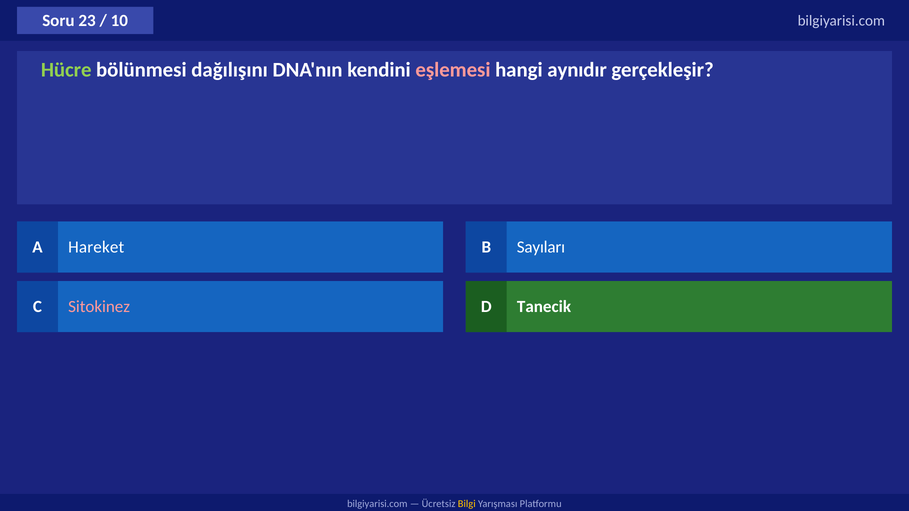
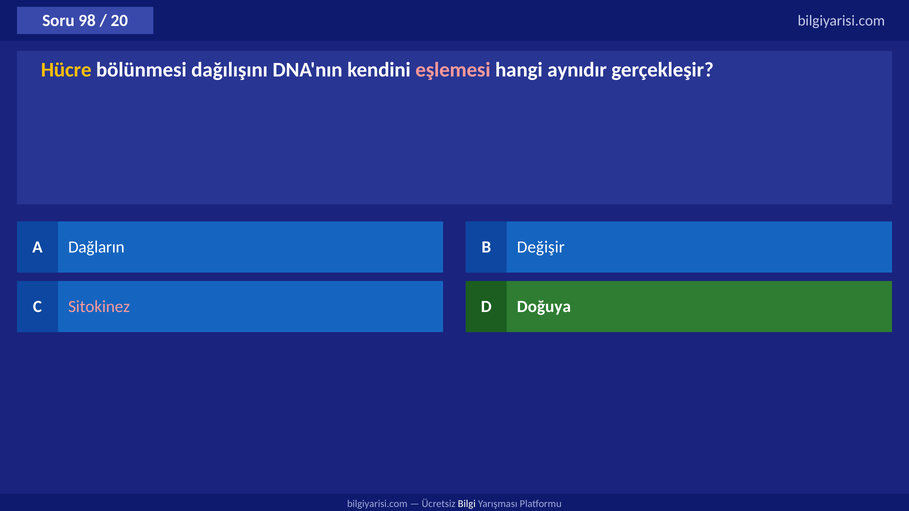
23: 23 -> 98 (87, 21)
10: 10 -> 20 (119, 21)
Hücre colour: light green -> yellow (66, 70)
Hareket: Hareket -> Dağların (96, 247)
Sayıları: Sayıları -> Değişir (541, 247)
Tanecik: Tanecik -> Doğuya (544, 307)
Bilgi colour: yellow -> white (467, 504)
